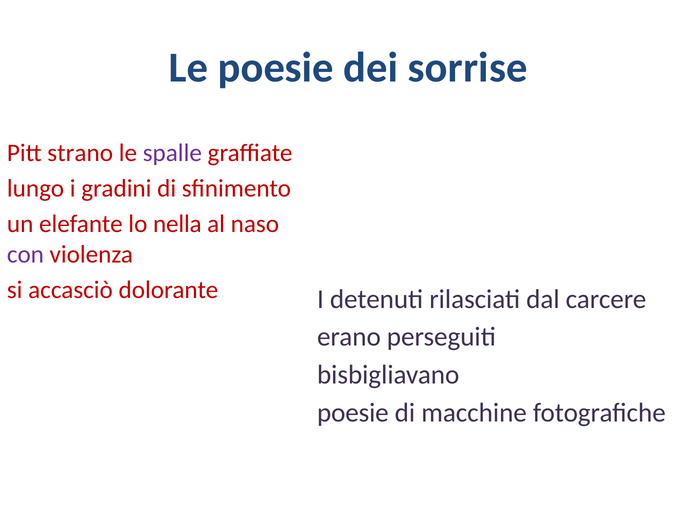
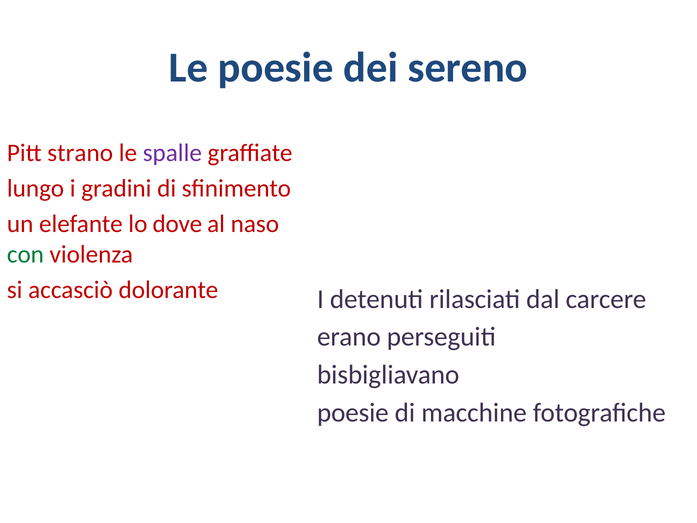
sorrise: sorrise -> sereno (468, 67)
nella: nella -> dove (177, 224)
con colour: purple -> green (25, 254)
